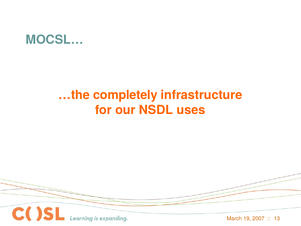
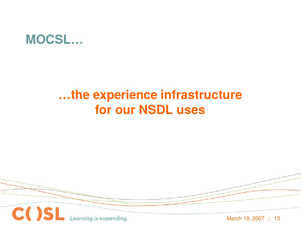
completely: completely -> experience (125, 95)
